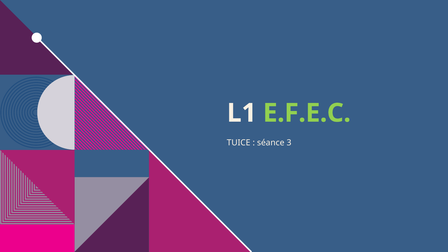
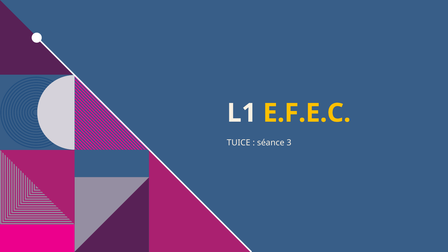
E.F.E.C colour: light green -> yellow (307, 113)
